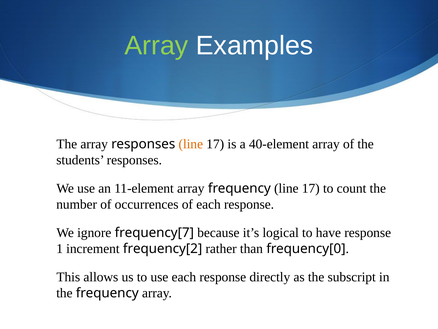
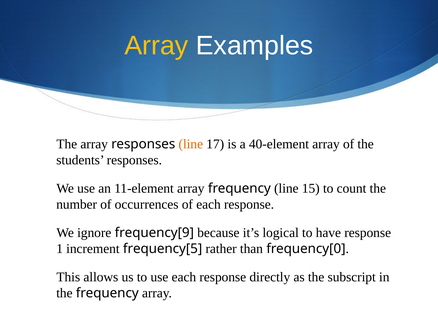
Array colour: light green -> yellow (156, 46)
frequency line 17: 17 -> 15 (311, 188)
frequency[7: frequency[7 -> frequency[9 (154, 232)
frequency[2: frequency[2 -> frequency[5 (163, 248)
